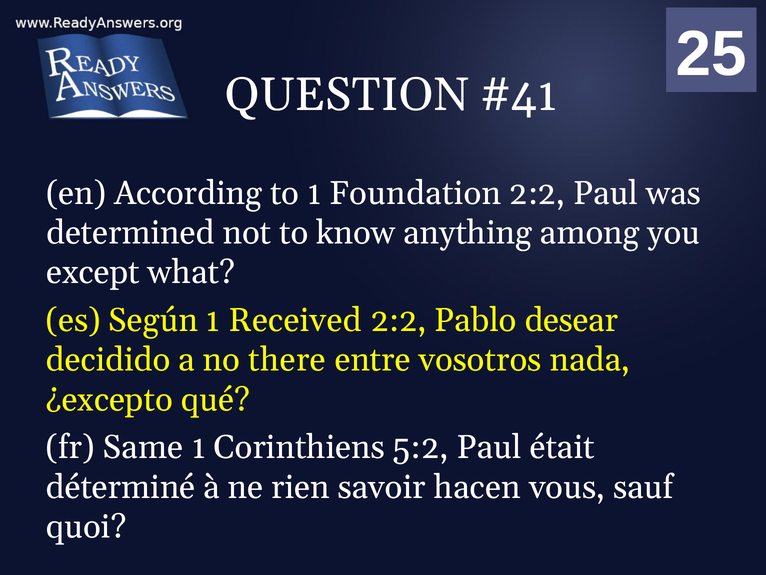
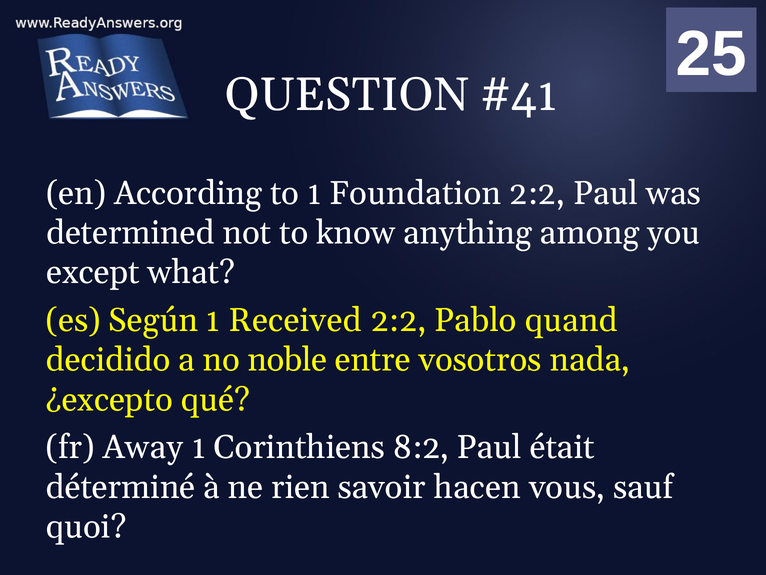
desear: desear -> quand (571, 320)
there: there -> noble (287, 360)
Same: Same -> Away (143, 447)
5:2: 5:2 -> 8:2 (421, 447)
